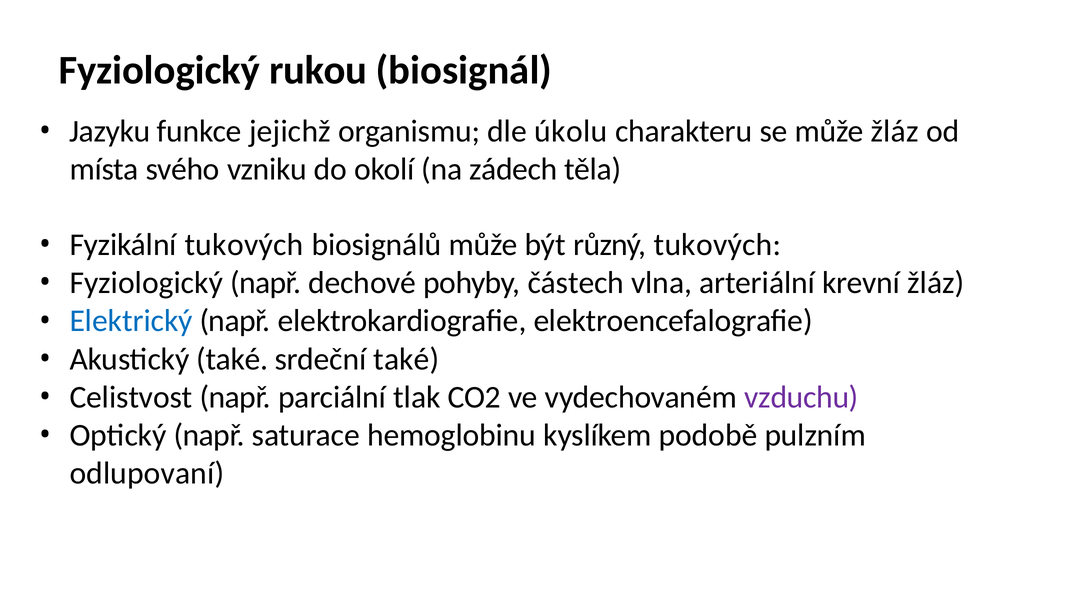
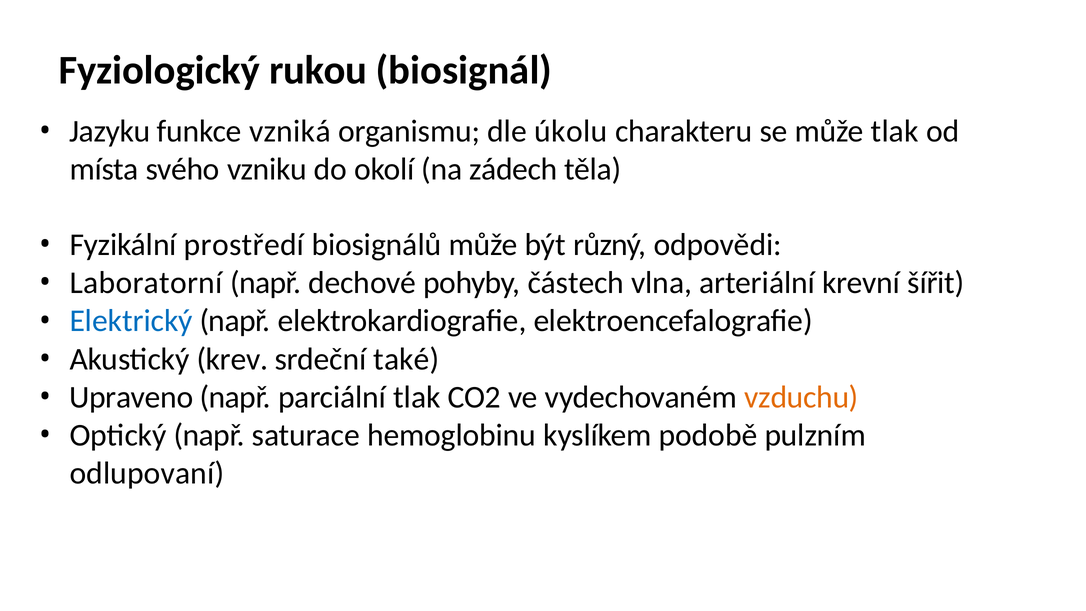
jejichž: jejichž -> vzniká (290, 131)
může žláz: žláz -> tlak (895, 131)
Fyzikální tukových: tukových -> prostředí (244, 245)
různý tukových: tukových -> odpovědi (718, 245)
Fyziologický: Fyziologický -> Laboratorní (146, 283)
krevní žláz: žláz -> šířit (936, 283)
Akustický také: také -> krev (232, 359)
Celistvost: Celistvost -> Upraveno (131, 397)
vzduchu colour: purple -> orange (801, 397)
